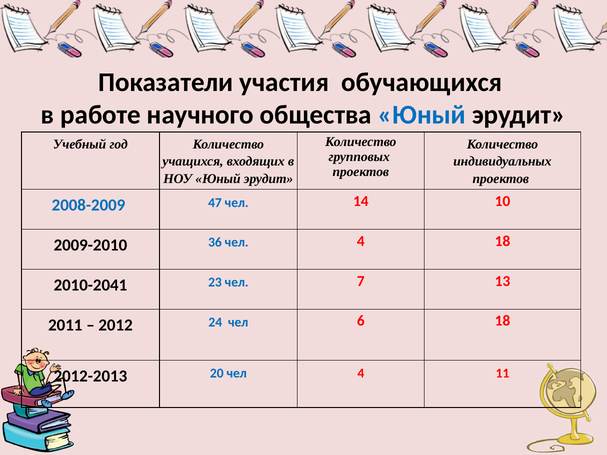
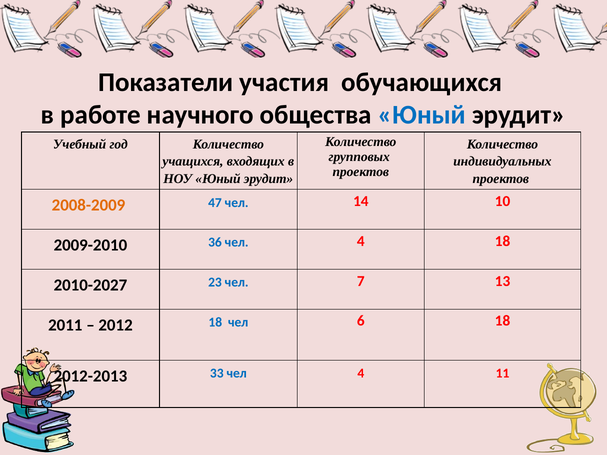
2008-2009 colour: blue -> orange (88, 205)
2010-2041: 2010-2041 -> 2010-2027 (90, 285)
2012 24: 24 -> 18 (215, 323)
20: 20 -> 33 (217, 374)
